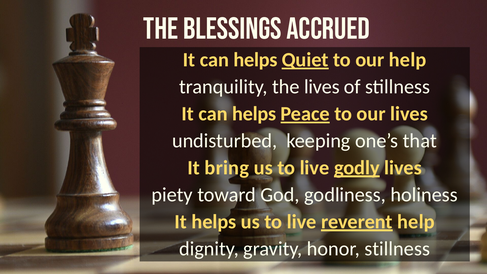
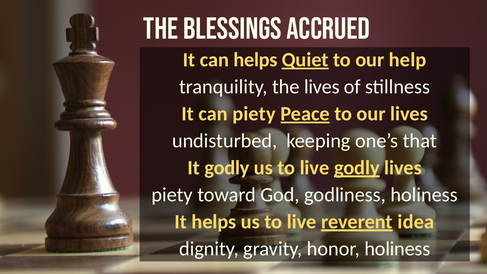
helps: helps -> piety (254, 114)
It bring: bring -> godly (227, 168)
help: help -> idea (416, 222)
honor stillness: stillness -> holiness (397, 249)
